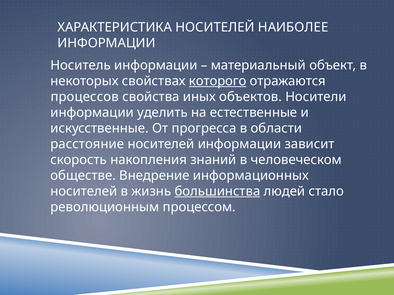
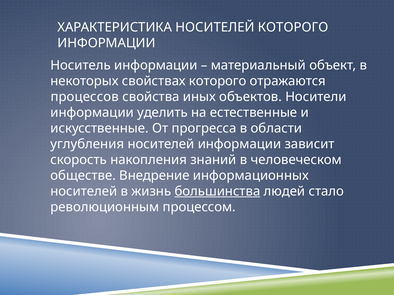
НОСИТЕЛЕЙ НАИБОЛЕЕ: НАИБОЛЕЕ -> КОТОРОГО (293, 27)
которого underline: present -> none (218, 81)
расстояние: расстояние -> углубления (87, 144)
